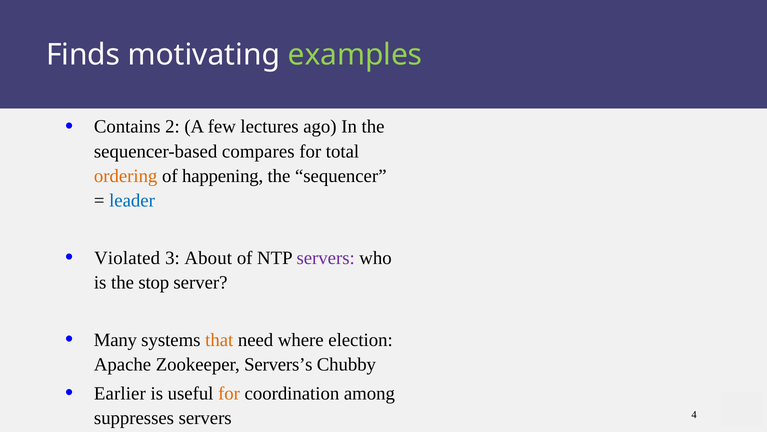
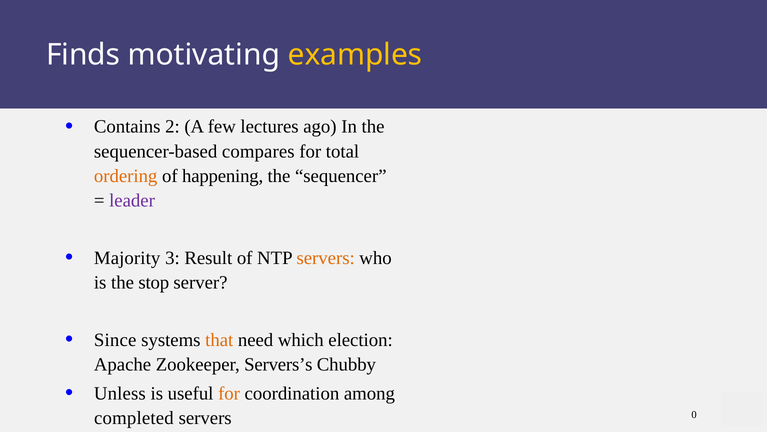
examples colour: light green -> yellow (355, 55)
leader colour: blue -> purple (132, 201)
Violated: Violated -> Majority (127, 258)
About: About -> Result (208, 258)
servers colour: purple -> orange (326, 258)
Many: Many -> Since (115, 340)
where: where -> which (301, 340)
Earlier: Earlier -> Unless (120, 393)
suppresses: suppresses -> completed (134, 418)
4: 4 -> 0 (694, 415)
